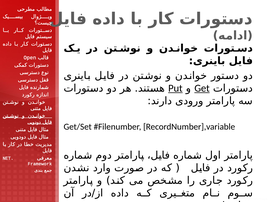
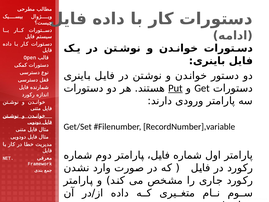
Get underline: present -> none (202, 88)
